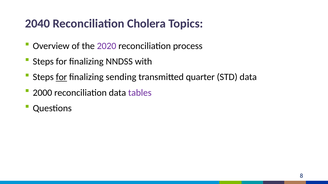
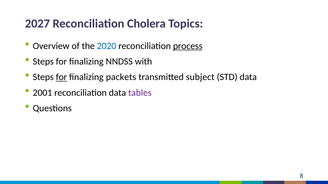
2040: 2040 -> 2027 (37, 24)
2020 colour: purple -> blue (107, 46)
process underline: none -> present (188, 46)
sending: sending -> packets (121, 77)
quarter: quarter -> subject (200, 77)
2000: 2000 -> 2001 (42, 93)
